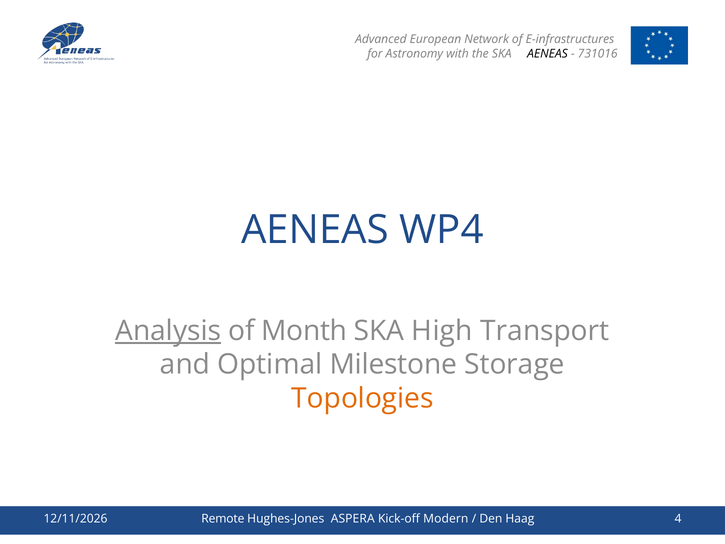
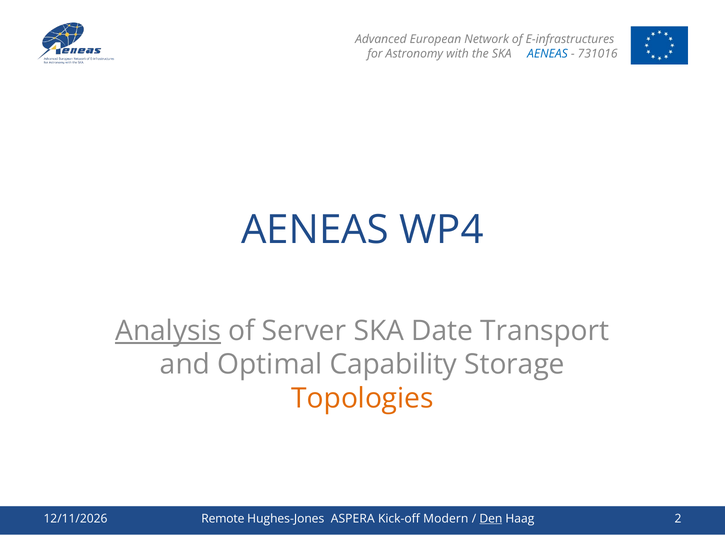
AENEAS colour: black -> blue (547, 54)
Month: Month -> Server (304, 331)
High: High -> Date (442, 331)
Milestone: Milestone -> Capability (393, 364)
Den underline: none -> present (491, 518)
4: 4 -> 2 (678, 518)
